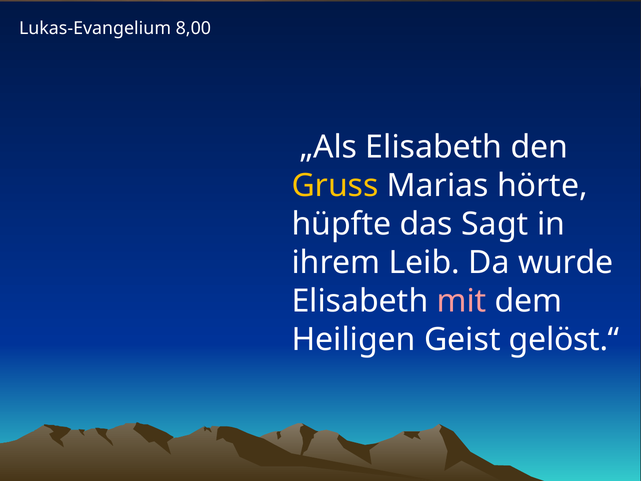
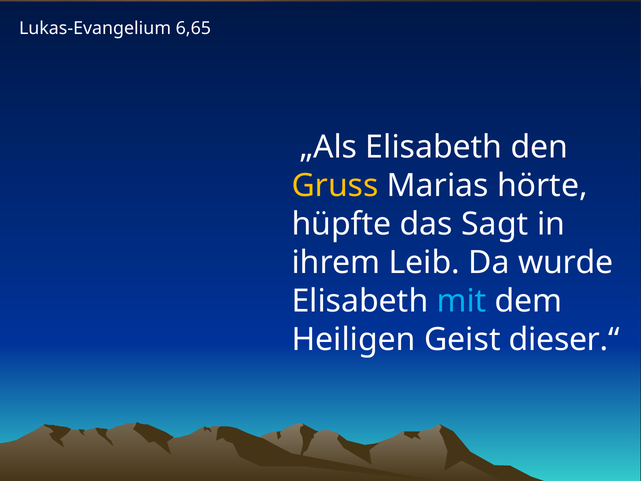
8,00: 8,00 -> 6,65 (193, 28)
mit colour: pink -> light blue (462, 301)
gelöst.“: gelöst.“ -> dieser.“ (564, 339)
